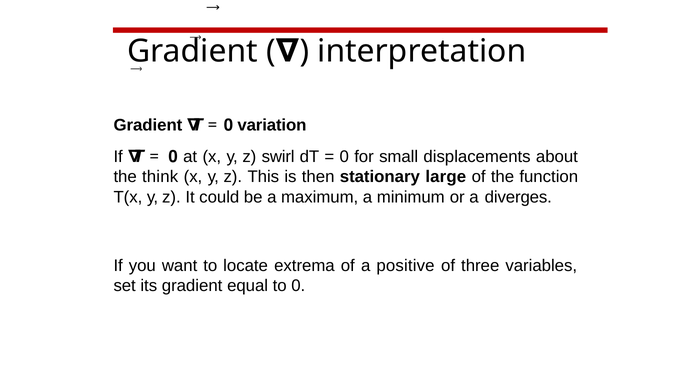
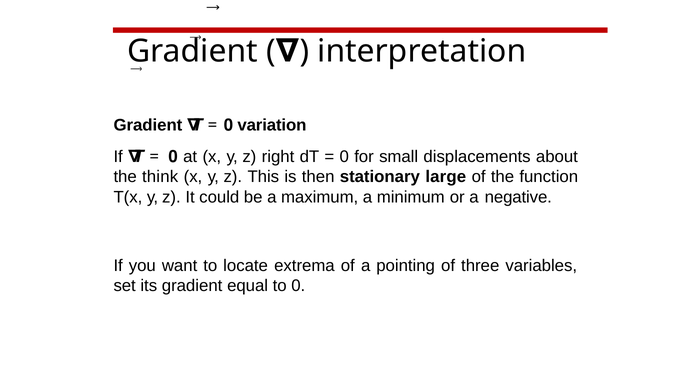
swirl: swirl -> right (278, 157)
diverges: diverges -> negative (518, 197)
positive: positive -> pointing (406, 266)
